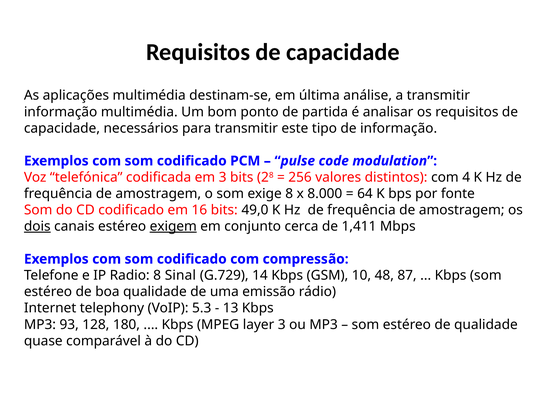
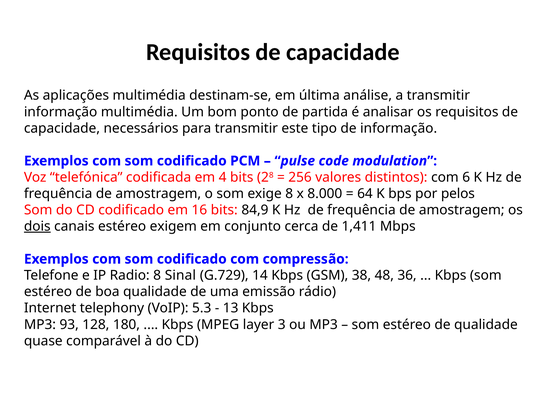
em 3: 3 -> 4 (223, 178)
4: 4 -> 6 (466, 178)
fonte: fonte -> pelos (458, 194)
49,0: 49,0 -> 84,9 (255, 210)
exigem underline: present -> none (173, 227)
10: 10 -> 38 (361, 276)
87: 87 -> 36 (407, 276)
